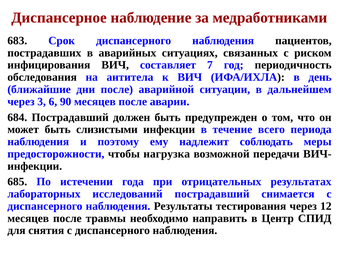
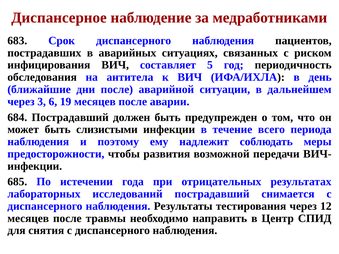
7: 7 -> 5 (210, 65)
90: 90 -> 19 (66, 102)
нагрузка: нагрузка -> развития (167, 154)
